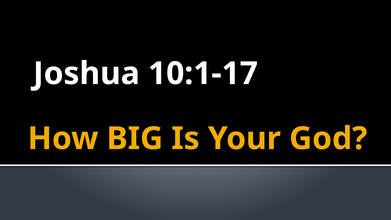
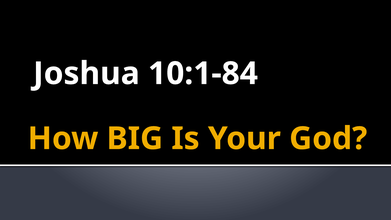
10:1-17: 10:1-17 -> 10:1-84 (203, 74)
